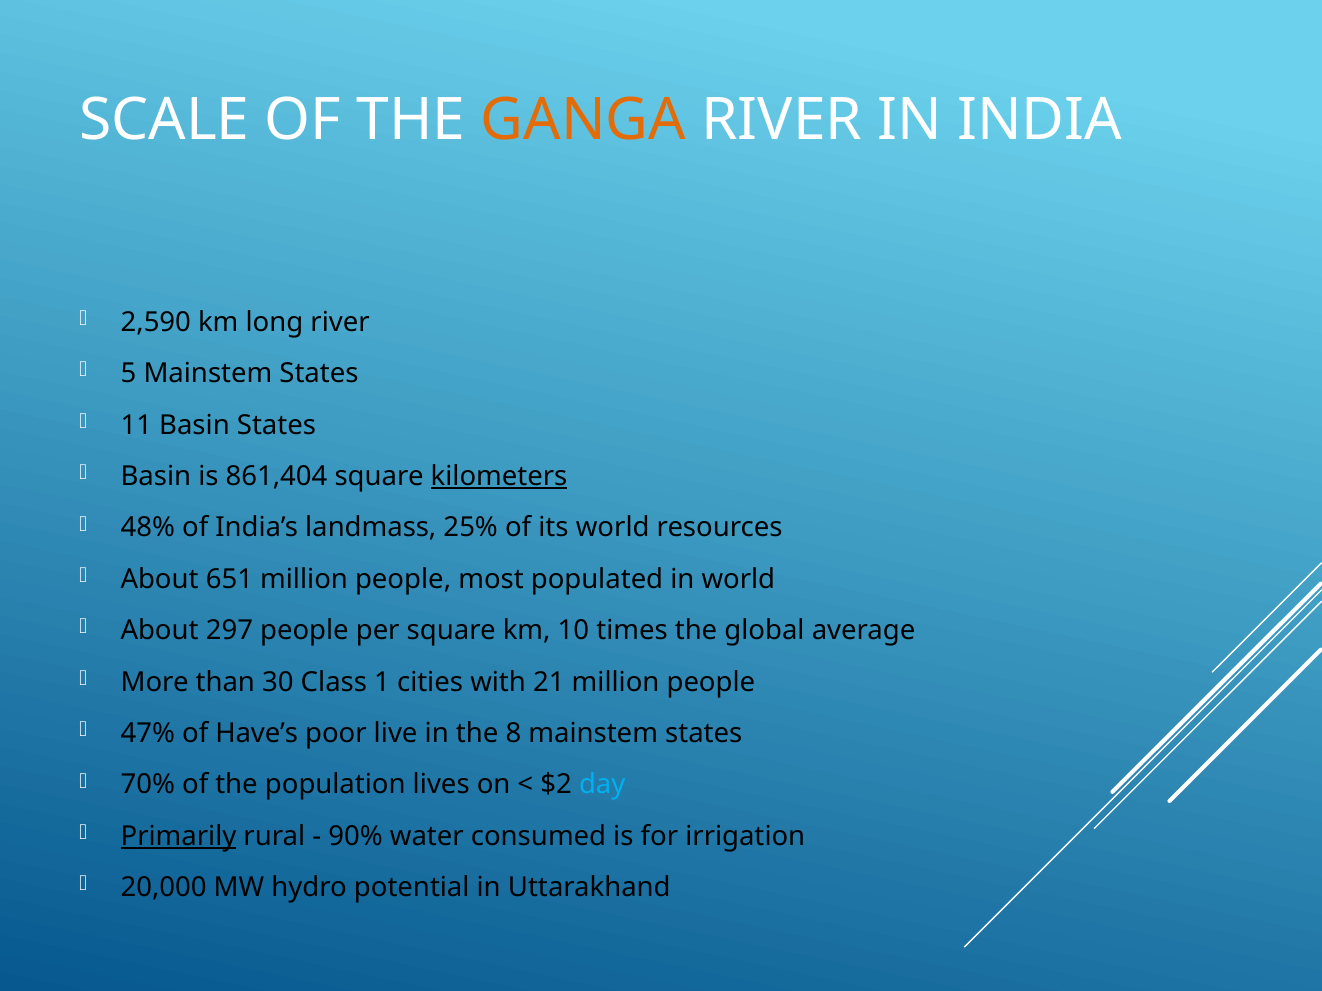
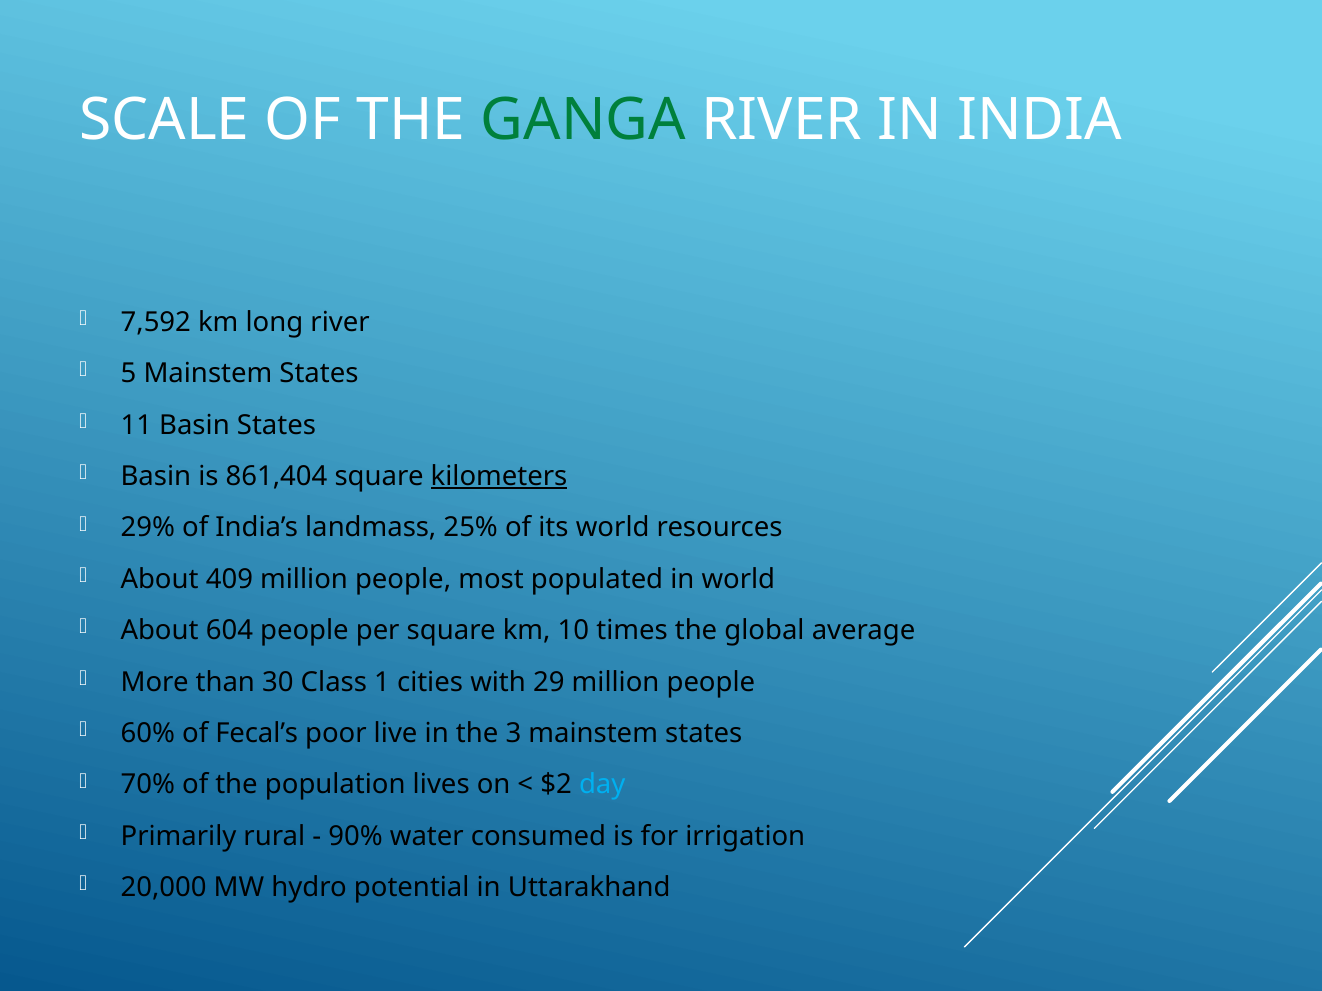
GANGA colour: orange -> green (583, 120)
2,590: 2,590 -> 7,592 (156, 322)
48%: 48% -> 29% (148, 528)
651: 651 -> 409 (229, 580)
297: 297 -> 604 (229, 631)
21: 21 -> 29 (549, 682)
47%: 47% -> 60% (148, 734)
Have’s: Have’s -> Fecal’s (257, 734)
8: 8 -> 3 (513, 734)
Primarily underline: present -> none (179, 837)
